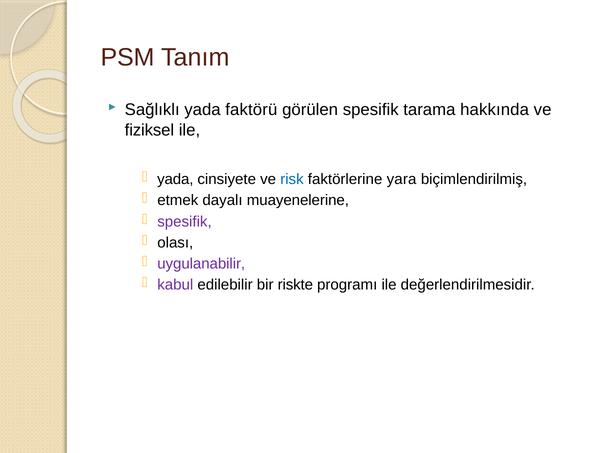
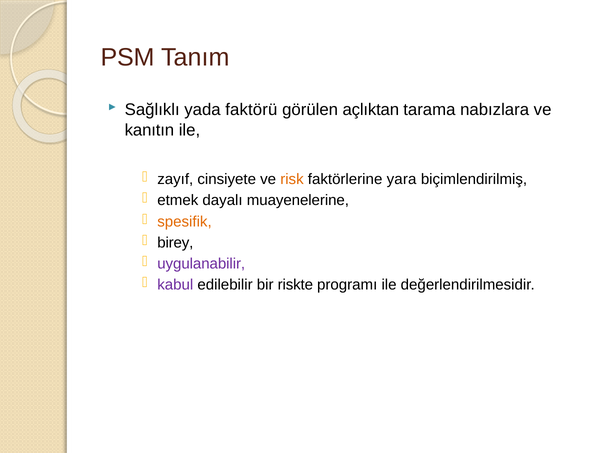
görülen spesifik: spesifik -> açlıktan (371, 110)
hakkında: hakkında -> nabızlara (495, 110)
fiziksel: fiziksel -> kanıtın (149, 130)
yada: yada -> zayıf (175, 179)
risk colour: blue -> orange (292, 179)
spesifik colour: purple -> orange (184, 221)
olası: olası -> birey (175, 242)
